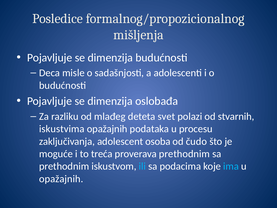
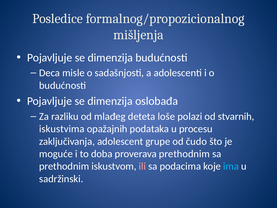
svet: svet -> loše (166, 116)
osoba: osoba -> grupe (158, 141)
treća: treća -> doba (102, 154)
ili colour: light blue -> pink (142, 166)
opažajnih: opažajnih -> sadržinski (61, 179)
